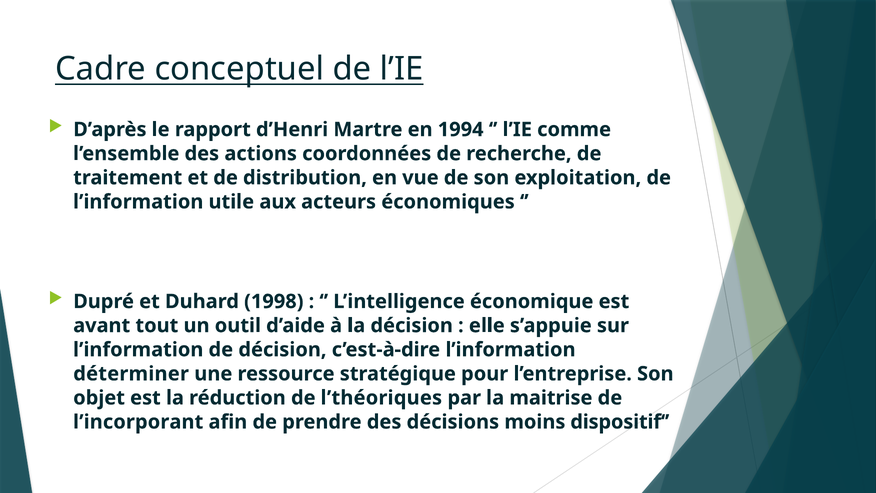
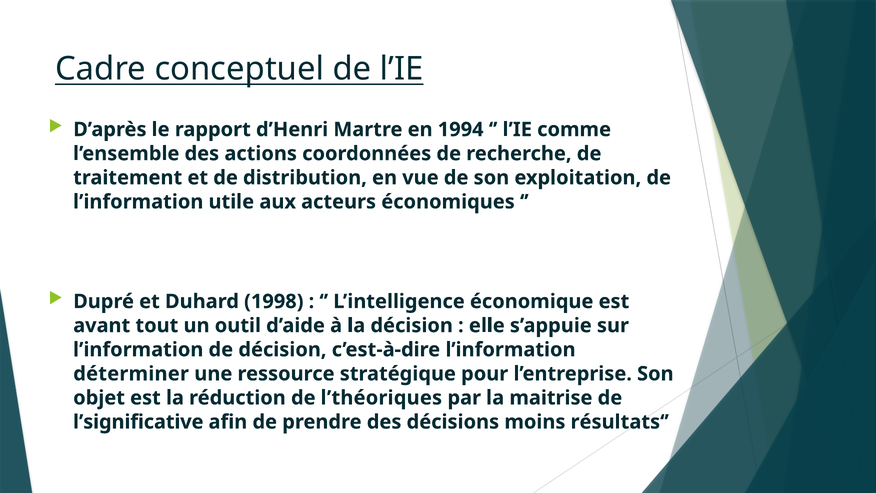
l’incorporant: l’incorporant -> l’significative (138, 422)
dispositif‘: dispositif‘ -> résultats‘ (620, 422)
